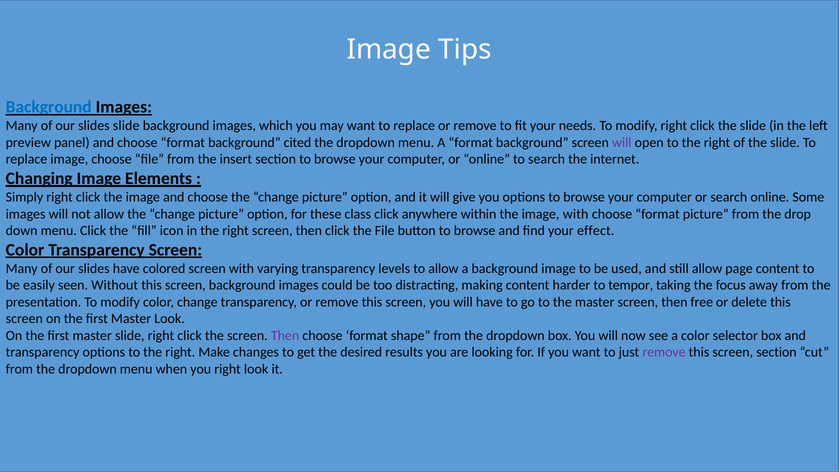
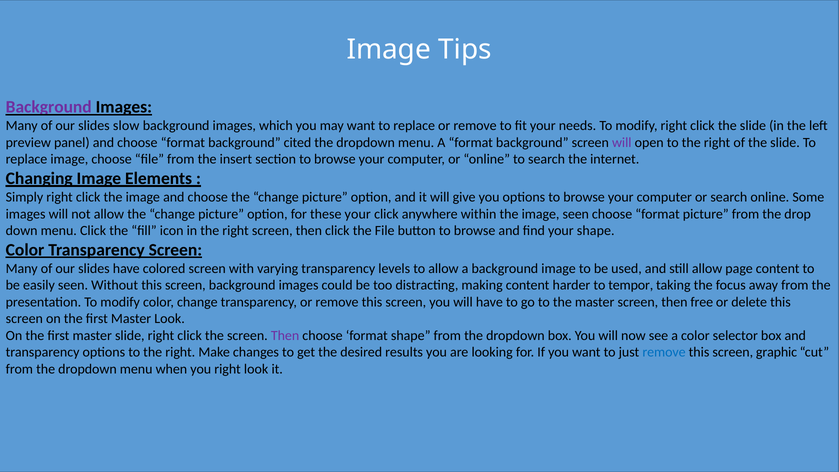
Background colour: blue -> purple (49, 107)
slides slide: slide -> slow (126, 126)
these class: class -> your (358, 214)
image with: with -> seen (576, 214)
your effect: effect -> shape (596, 231)
remove colour: purple -> blue (664, 352)
screen section: section -> graphic (777, 352)
